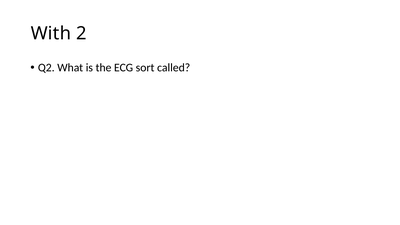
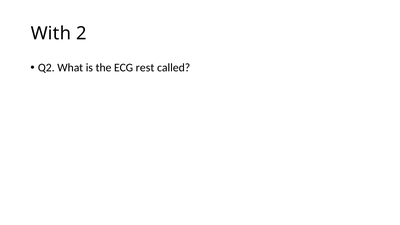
sort: sort -> rest (145, 68)
